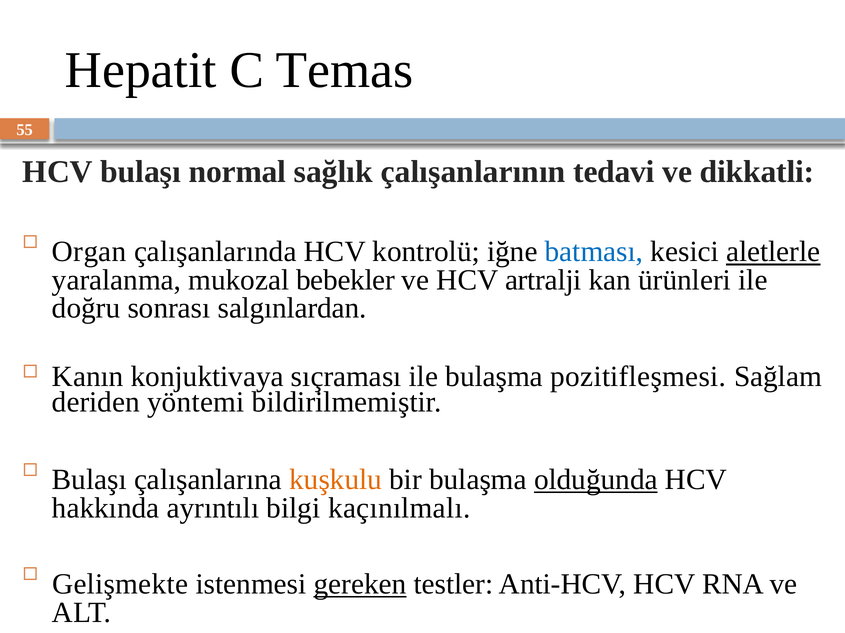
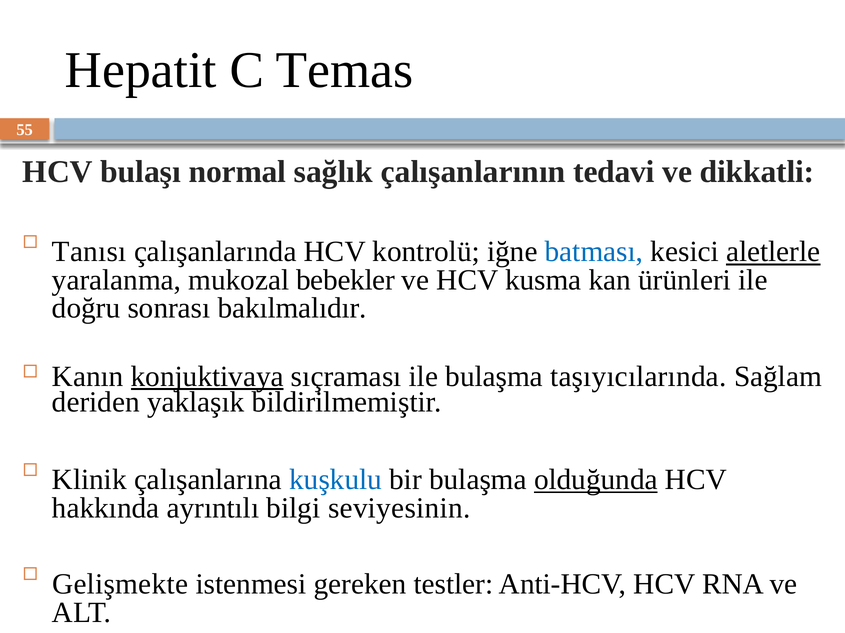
Organ: Organ -> Tanısı (89, 252)
artralji: artralji -> kusma (543, 280)
salgınlardan: salgınlardan -> bakılmalıdır (292, 308)
konjuktivaya underline: none -> present (207, 377)
pozitifleşmesi: pozitifleşmesi -> taşıyıcılarında (638, 377)
yöntemi: yöntemi -> yaklaşık (196, 402)
Bulaşı: Bulaşı -> Klinik (89, 480)
kuşkulu colour: orange -> blue (336, 480)
kaçınılmalı: kaçınılmalı -> seviyesinin (399, 508)
gereken underline: present -> none (360, 585)
